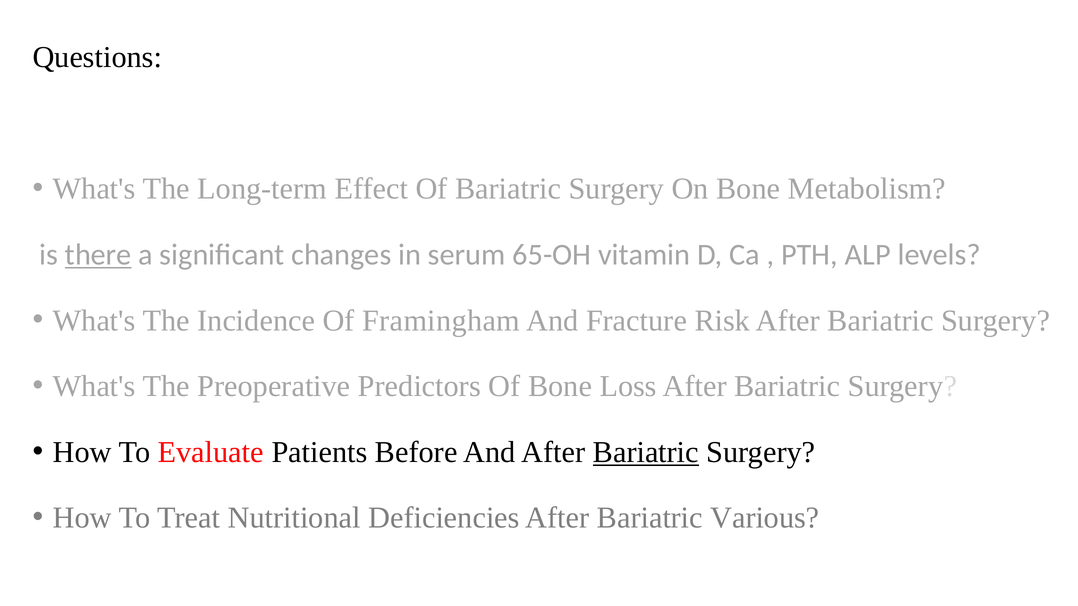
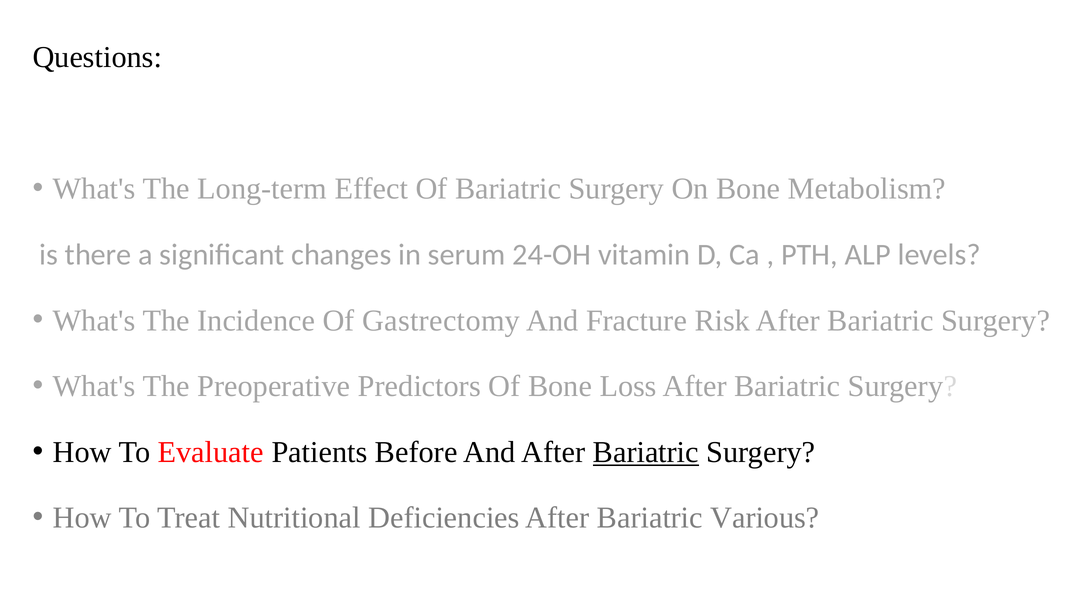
there underline: present -> none (98, 255)
65-OH: 65-OH -> 24-OH (552, 255)
Framingham: Framingham -> Gastrectomy (441, 321)
